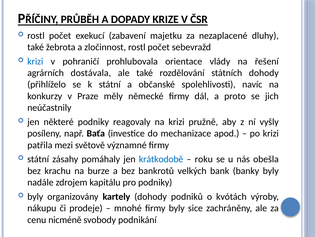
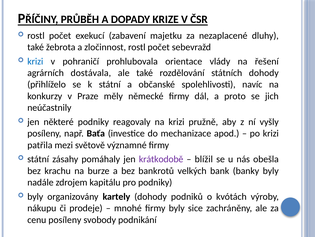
krátkodobě colour: blue -> purple (161, 159)
roku: roku -> blížil (204, 159)
cenu nicméně: nicméně -> posíleny (65, 219)
